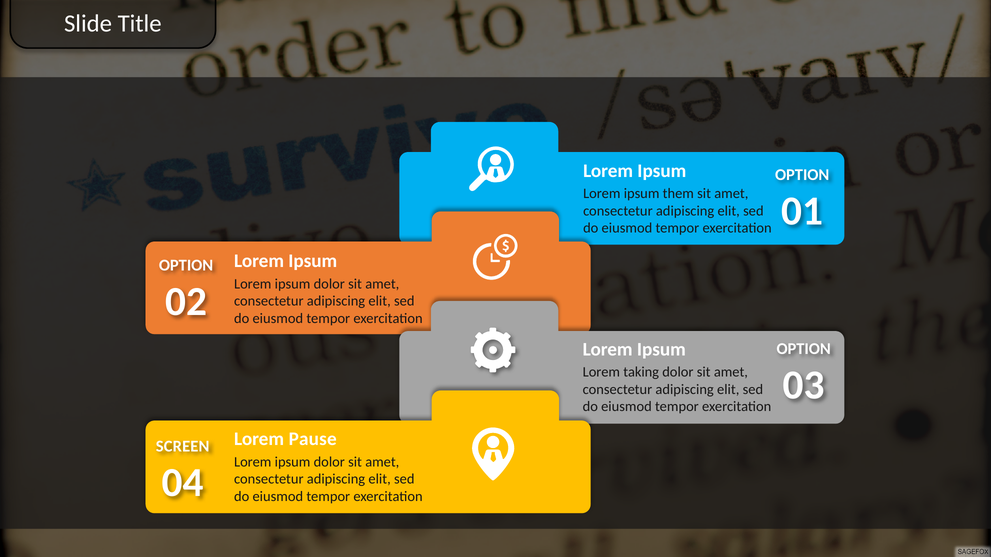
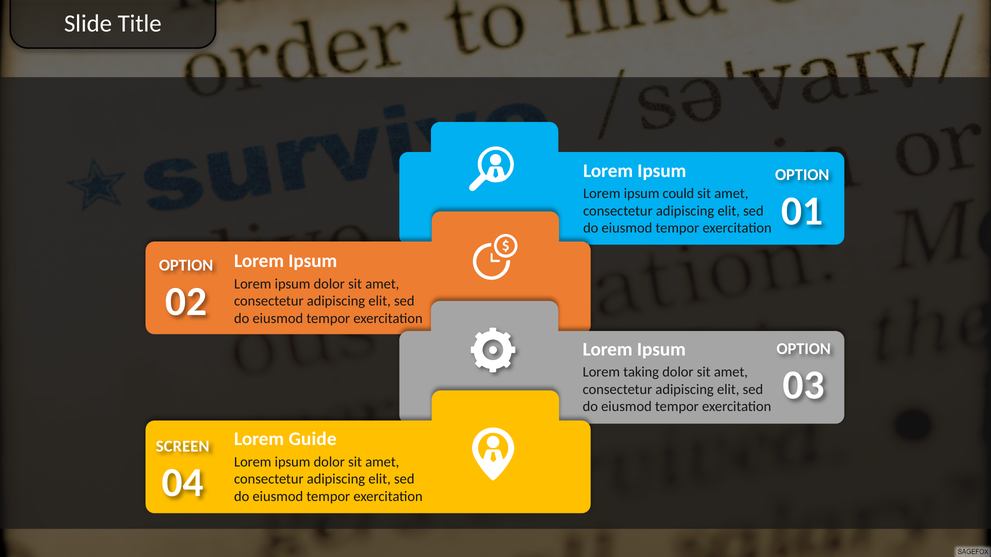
them: them -> could (678, 194)
Pause: Pause -> Guide (313, 439)
